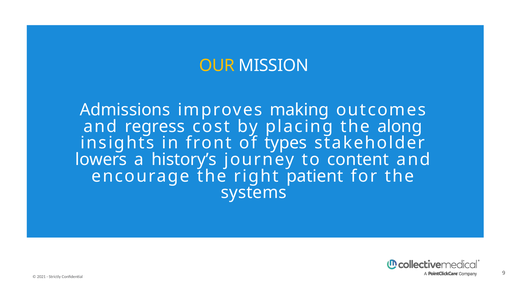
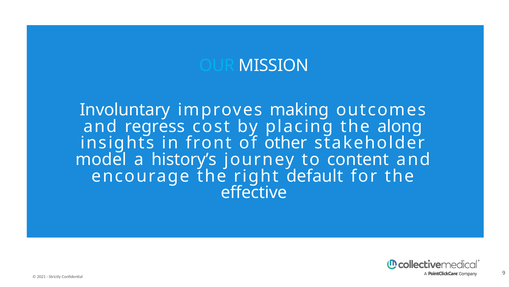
OUR colour: yellow -> light blue (217, 65)
Admissions: Admissions -> Involuntary (125, 110)
types: types -> other (286, 143)
lowers: lowers -> model (101, 159)
patient: patient -> default (315, 176)
systems: systems -> effective (254, 192)
